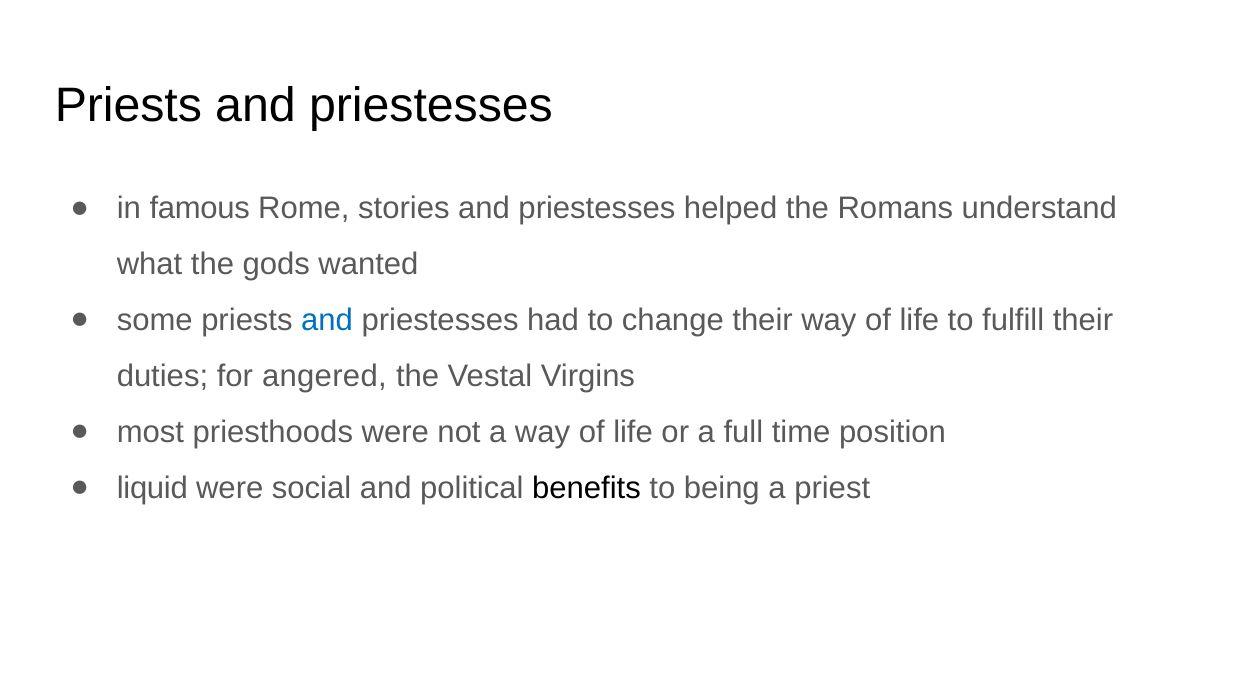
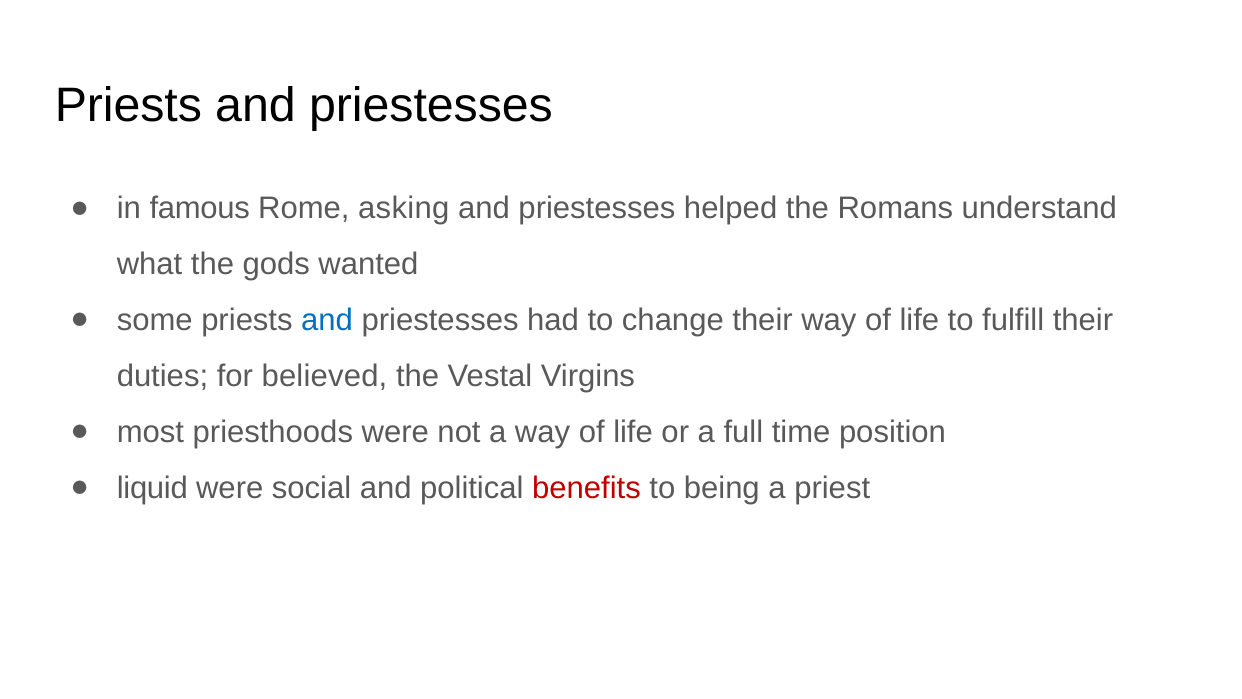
stories: stories -> asking (404, 208)
angered: angered -> believed (324, 376)
benefits colour: black -> red (586, 488)
